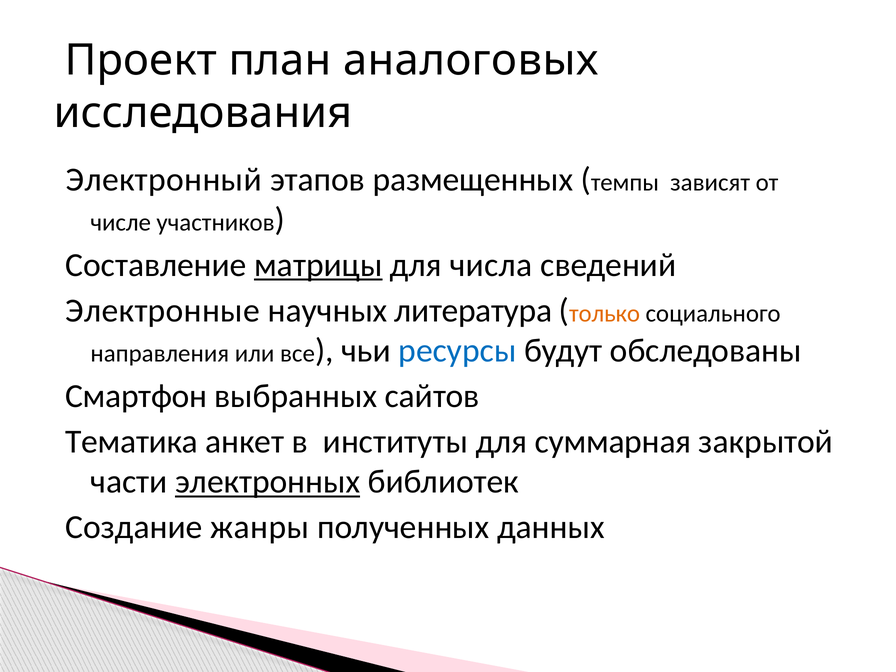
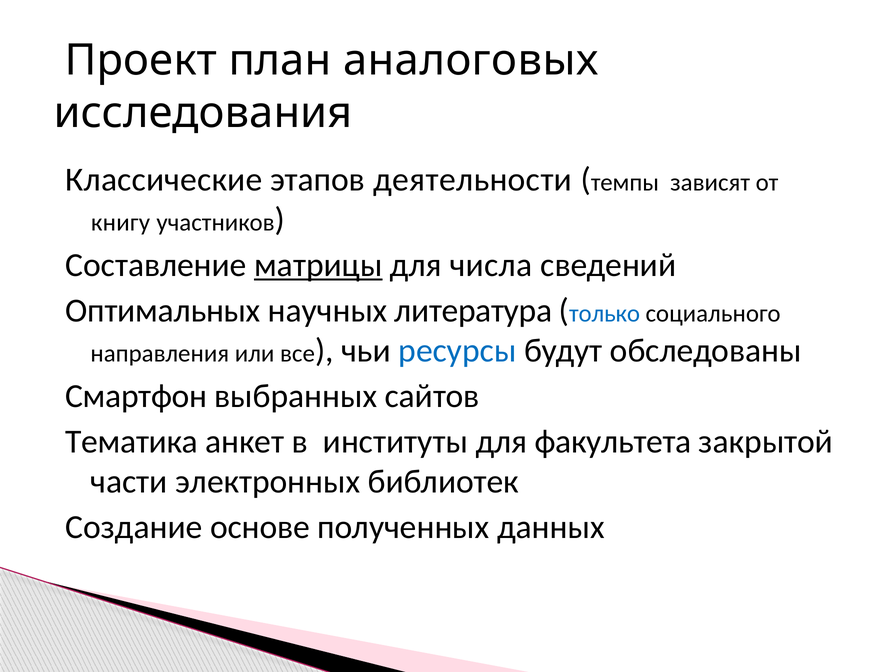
Электронный: Электронный -> Классические (164, 179)
размещенных: размещенных -> деятельности (473, 179)
числе: числе -> книгу (121, 223)
Электронные: Электронные -> Оптимальных (163, 310)
только colour: orange -> blue (605, 313)
суммарная: суммарная -> факультета (613, 441)
электронных underline: present -> none (268, 482)
жанры: жанры -> основе (260, 527)
